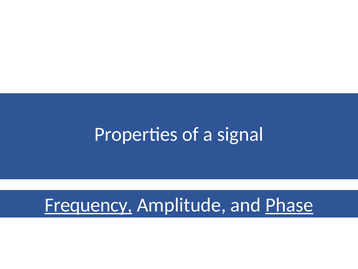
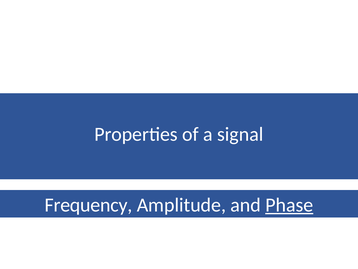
Frequency underline: present -> none (89, 205)
